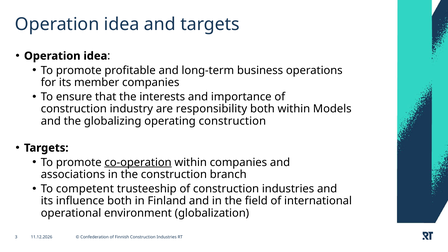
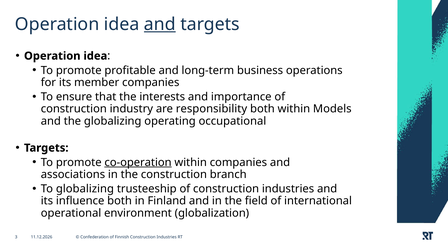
and underline: none -> present (160, 24)
operating construction: construction -> occupational (232, 121)
To competent: competent -> globalizing (85, 189)
